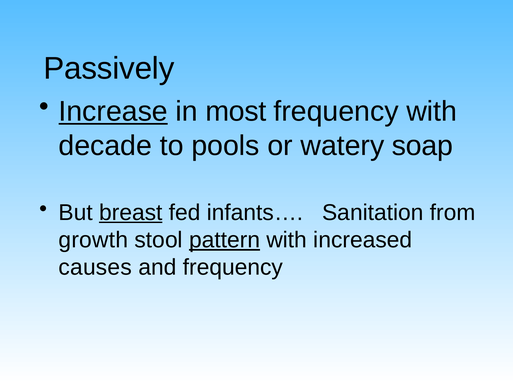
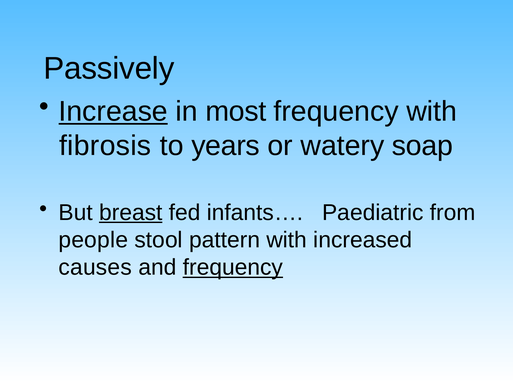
decade: decade -> fibrosis (105, 146)
pools: pools -> years (226, 146)
Sanitation: Sanitation -> Paediatric (373, 212)
growth: growth -> people (93, 240)
pattern underline: present -> none (225, 240)
frequency underline: none -> present (233, 267)
